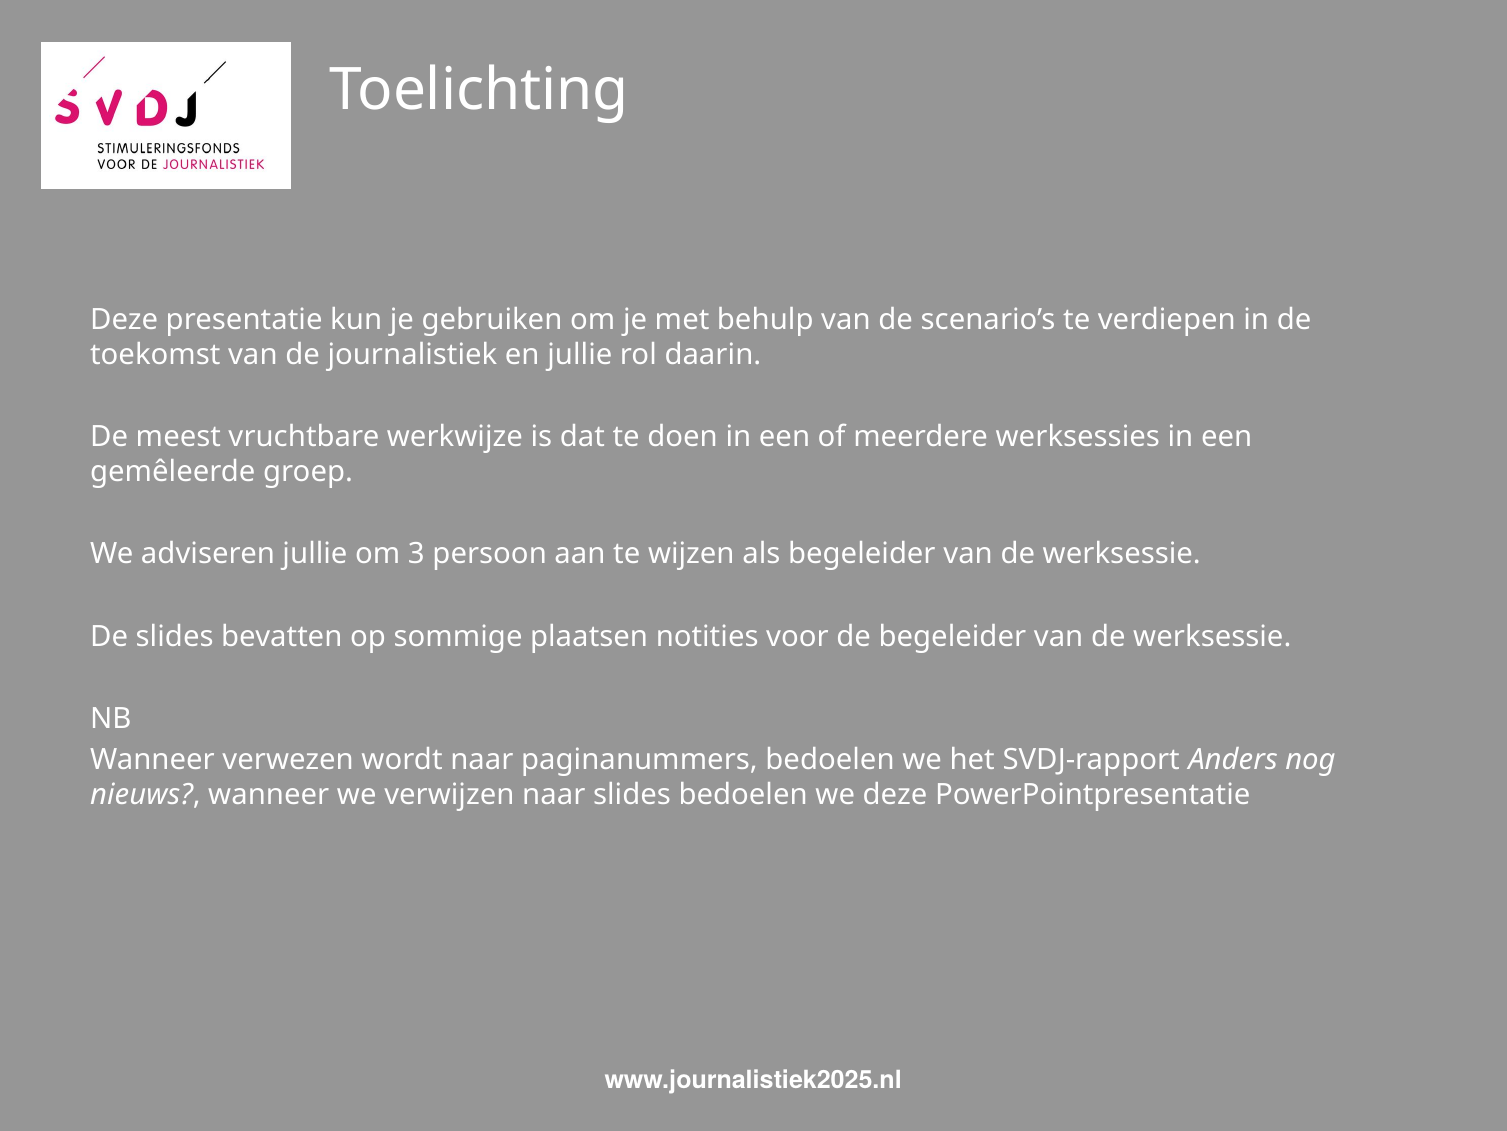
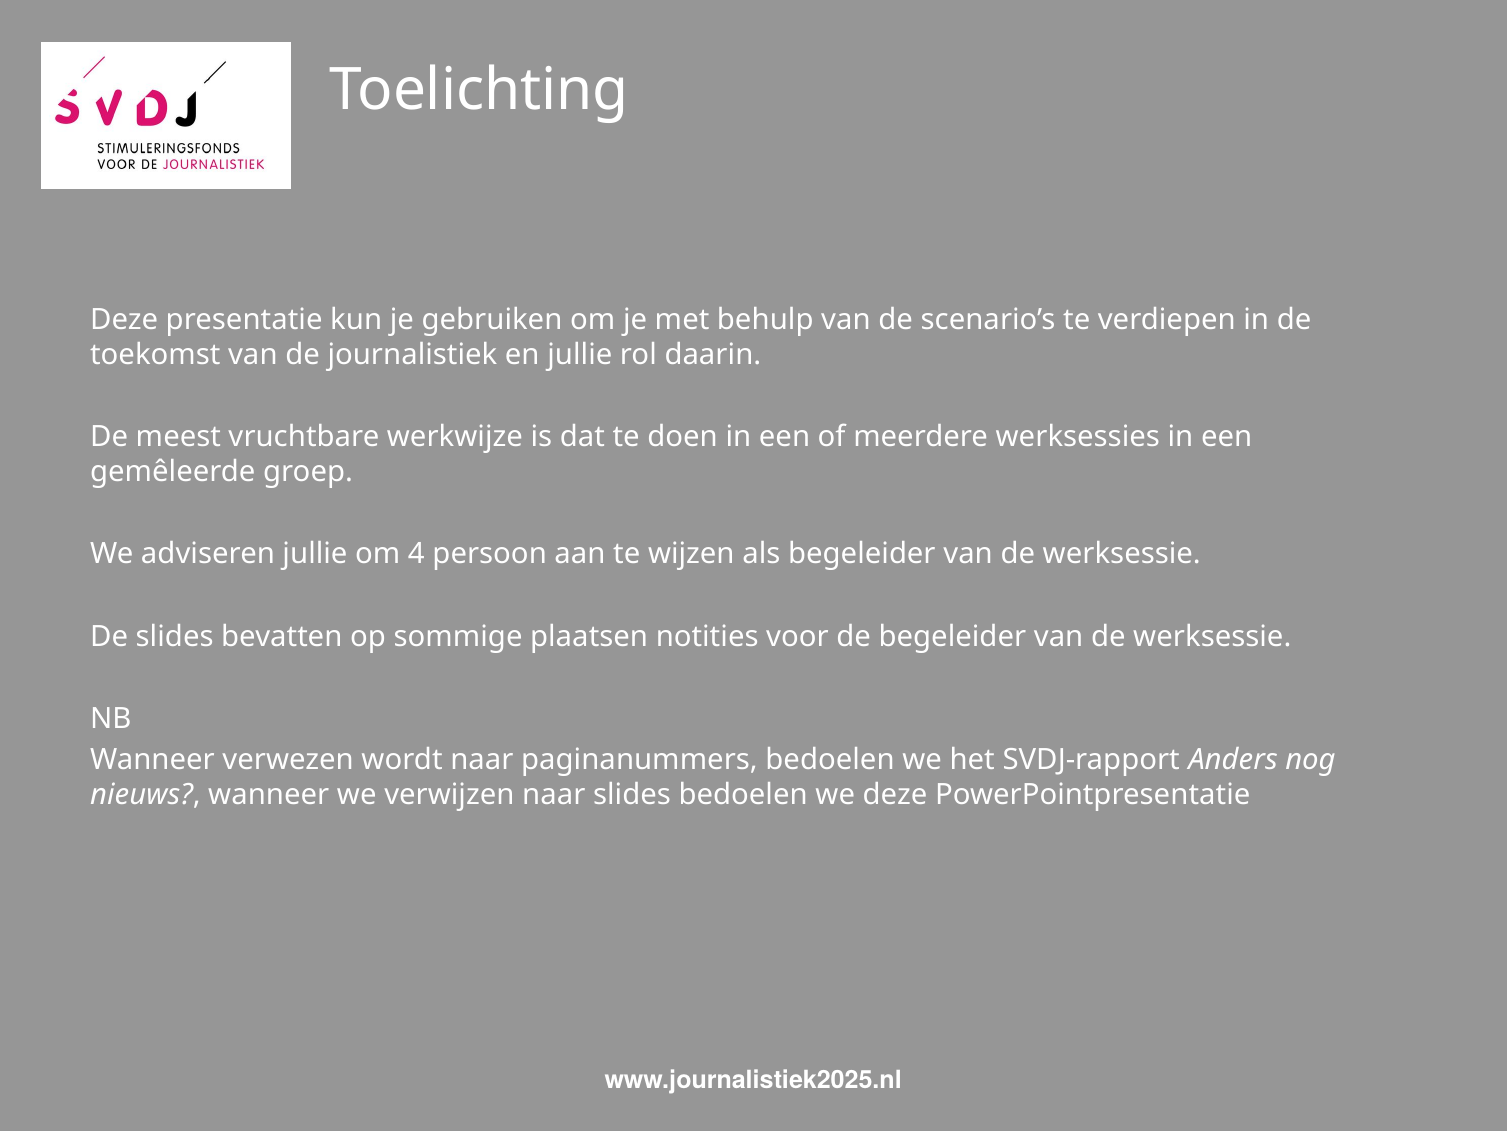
3: 3 -> 4 (416, 554)
